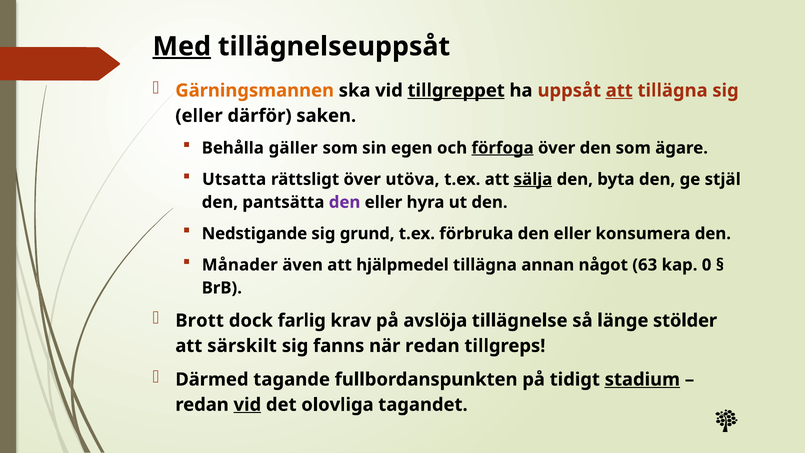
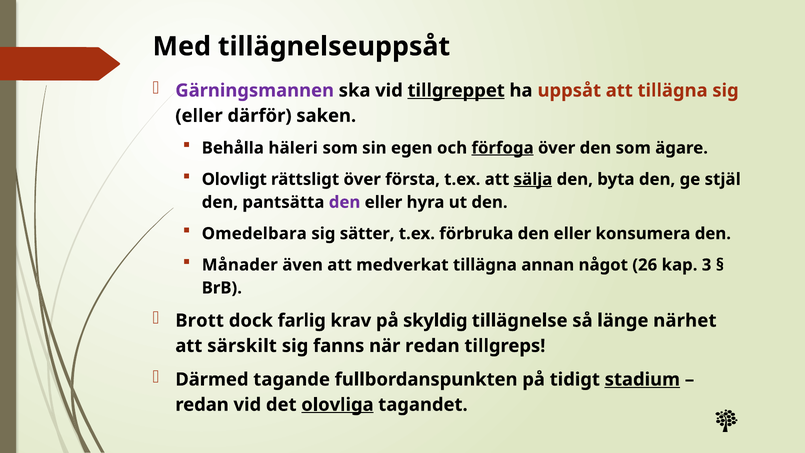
Med underline: present -> none (182, 46)
Gärningsmannen colour: orange -> purple (255, 90)
att underline: present -> none (619, 90)
gäller: gäller -> häleri (293, 148)
Utsatta: Utsatta -> Olovligt (234, 179)
utöva: utöva -> första (413, 179)
Nedstigande: Nedstigande -> Omedelbara (254, 234)
grund: grund -> sätter (367, 234)
hjälpmedel: hjälpmedel -> medverkat (402, 265)
63: 63 -> 26 (645, 265)
0: 0 -> 3 (707, 265)
avslöja: avslöja -> skyldig (435, 321)
stölder: stölder -> närhet (685, 321)
vid underline: present -> none (247, 405)
olovliga underline: none -> present (337, 405)
